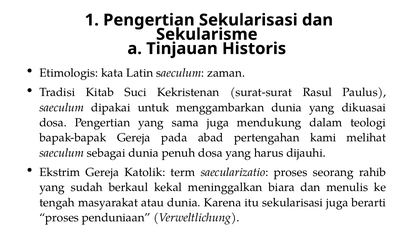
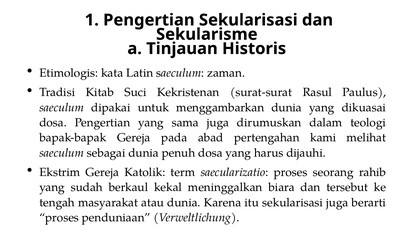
mendukung: mendukung -> dirumuskan (269, 123)
menulis: menulis -> tersebut (347, 187)
